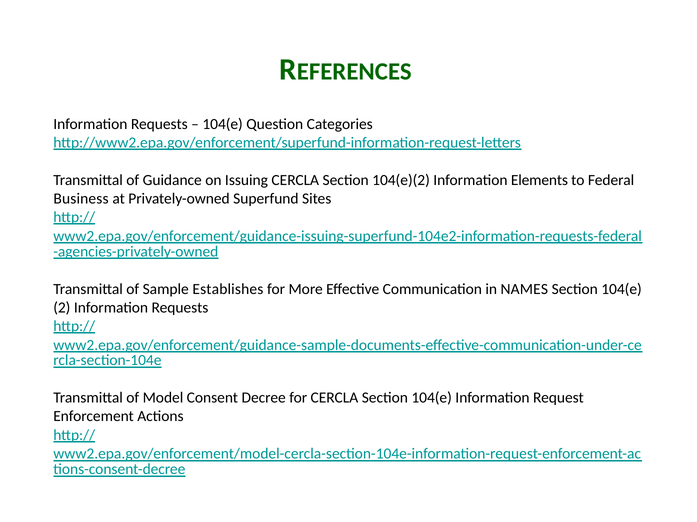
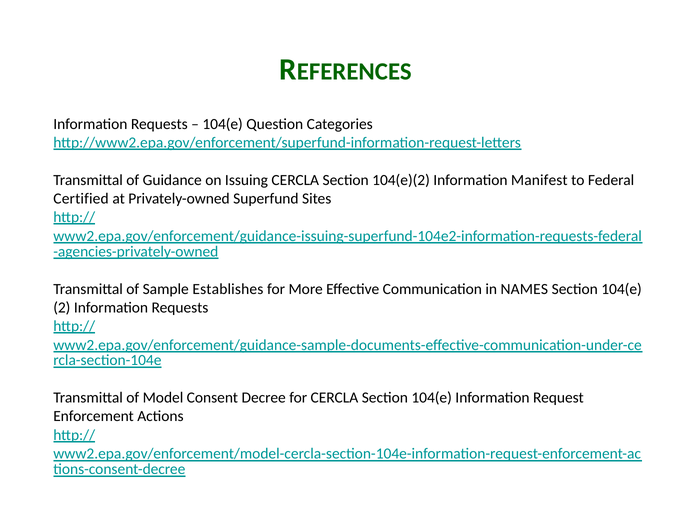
Elements: Elements -> Manifest (539, 180)
Business: Business -> Certified (81, 199)
